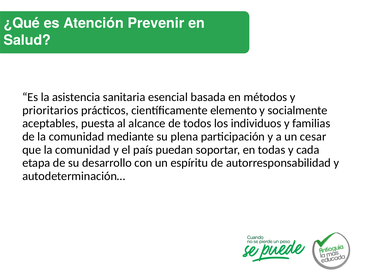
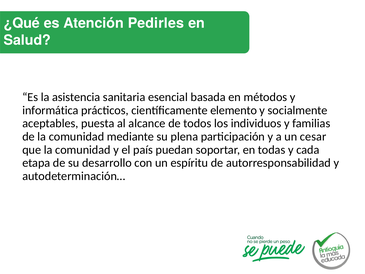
Prevenir: Prevenir -> Pedirles (156, 23)
prioritarios: prioritarios -> informática (50, 110)
